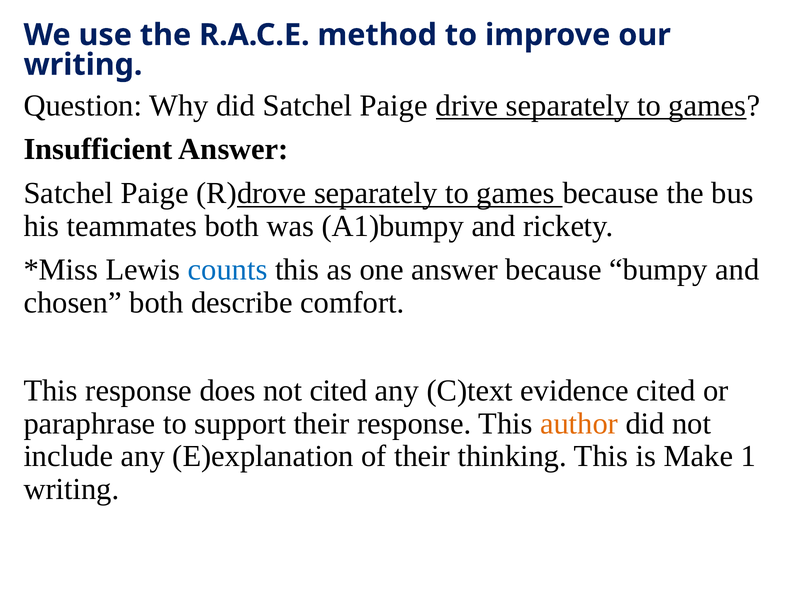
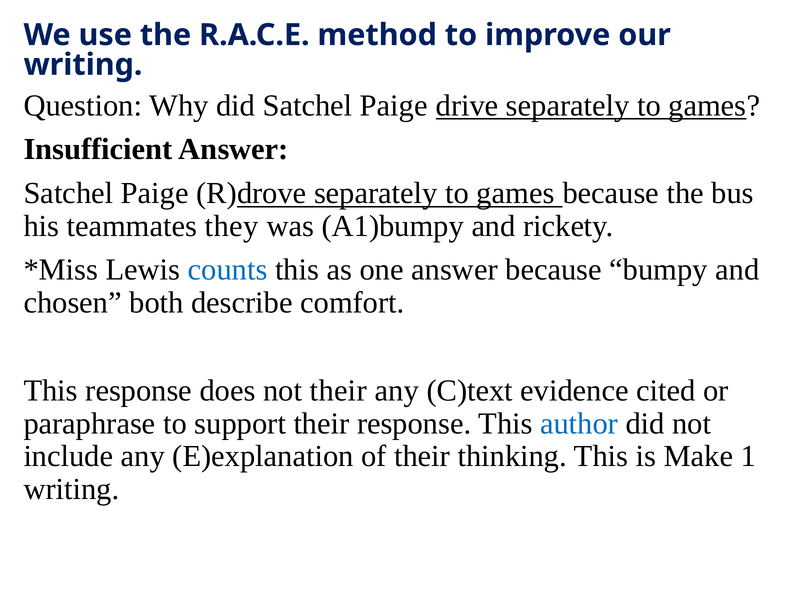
teammates both: both -> they (232, 226)
not cited: cited -> their (338, 391)
author colour: orange -> blue (579, 424)
